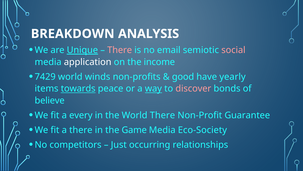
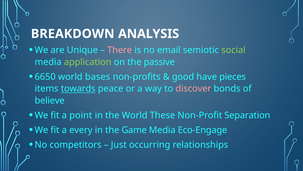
Unique underline: present -> none (82, 50)
social colour: pink -> light green (233, 50)
application colour: white -> light green (88, 62)
income: income -> passive (159, 62)
7429: 7429 -> 6650 (45, 77)
winds: winds -> bases (98, 77)
yearly: yearly -> pieces (233, 77)
way underline: present -> none (153, 88)
every: every -> point (81, 115)
World There: There -> These (162, 115)
Guarantee: Guarantee -> Separation (247, 115)
a there: there -> every (81, 130)
Eco-Society: Eco-Society -> Eco-Engage (202, 130)
